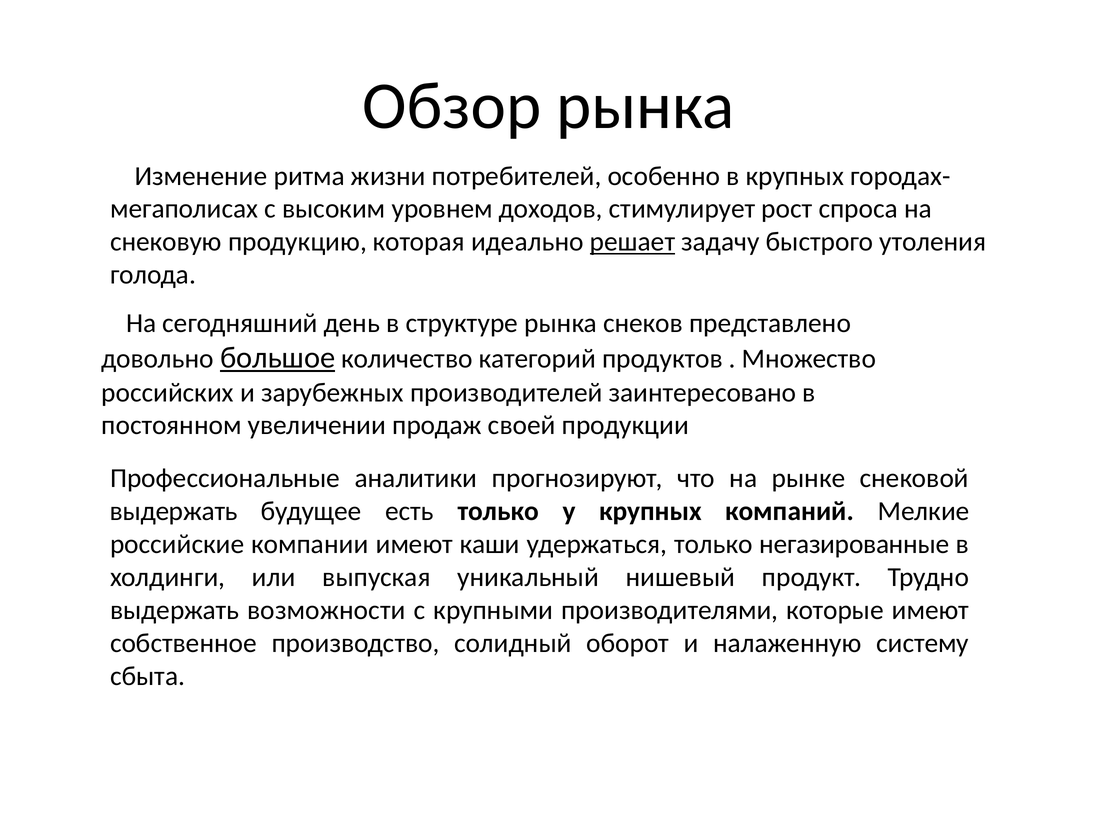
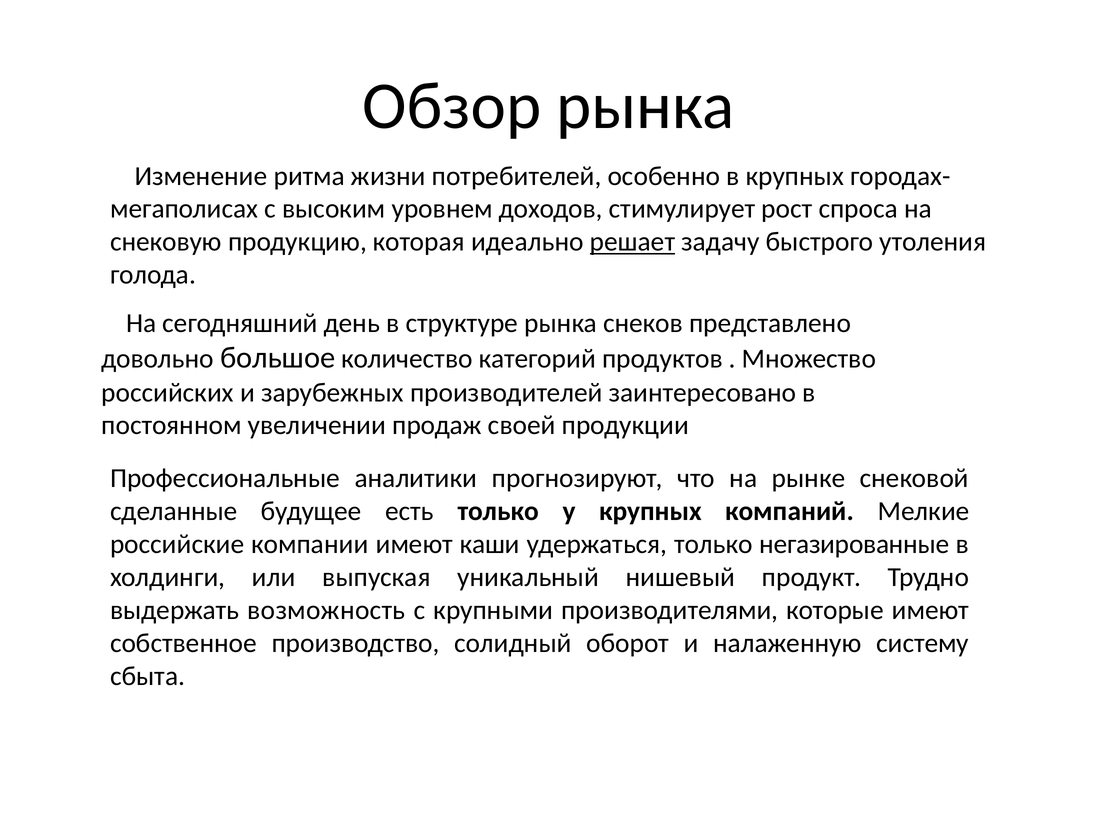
большое underline: present -> none (278, 358)
выдержать: выдержать -> сделанные (174, 511)
возможности: возможности -> возможность (326, 610)
